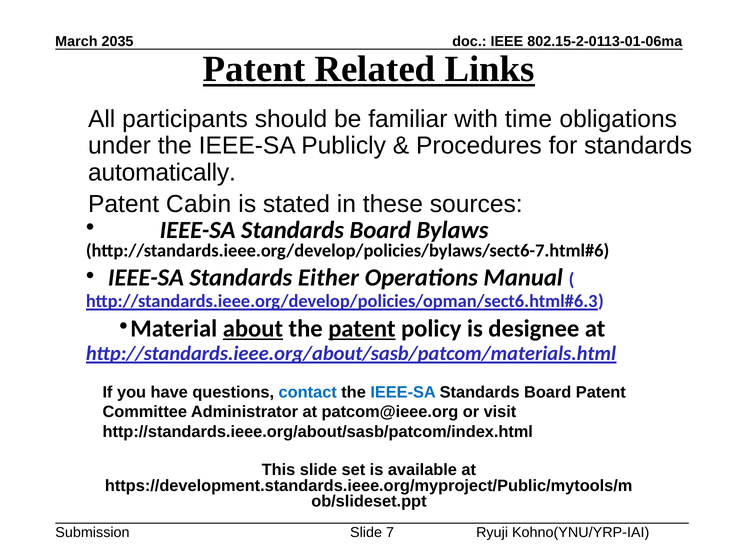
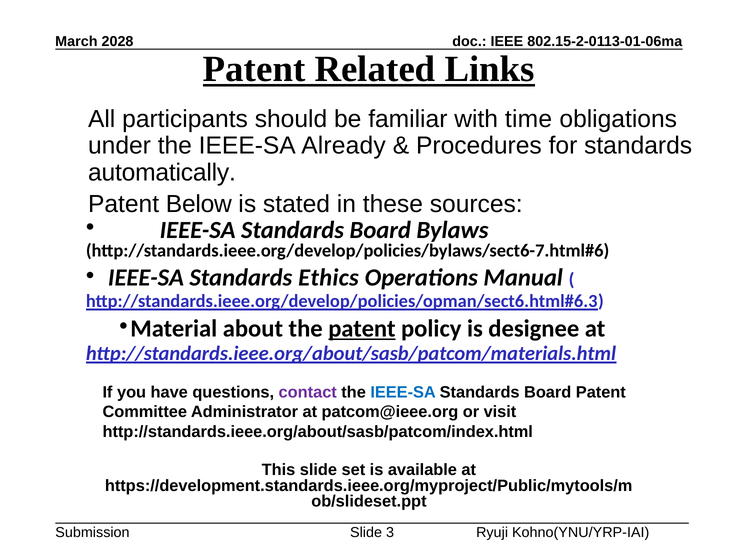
2035: 2035 -> 2028 (118, 42)
Publicly: Publicly -> Already (344, 146)
Cabin: Cabin -> Below (199, 204)
Either: Either -> Ethics (328, 278)
about underline: present -> none (253, 328)
contact colour: blue -> purple (308, 392)
7: 7 -> 3 (390, 532)
